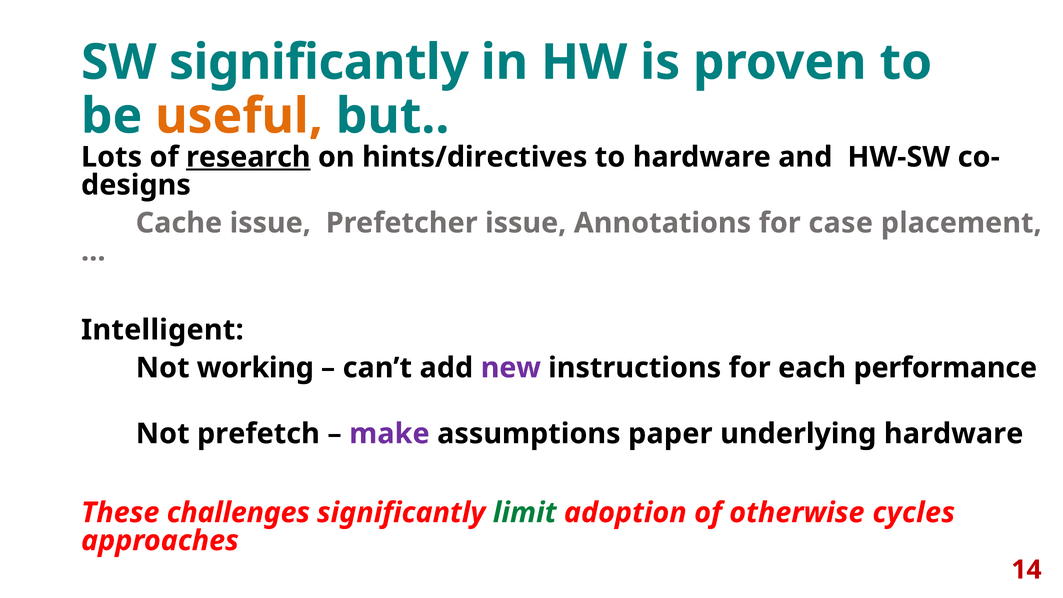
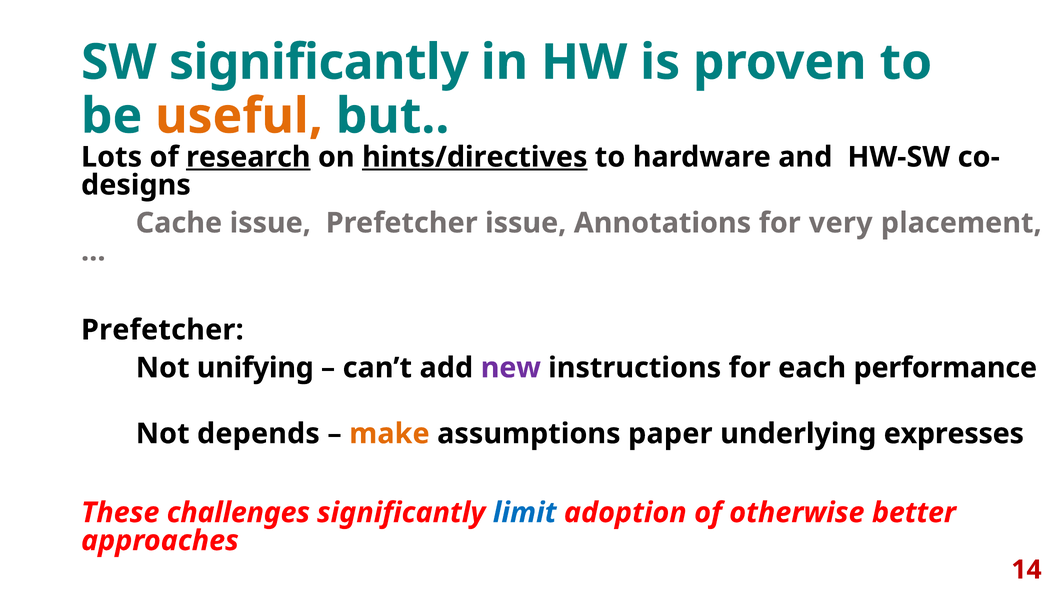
hints/directives underline: none -> present (475, 157)
case: case -> very (841, 223)
Intelligent: Intelligent -> Prefetcher (162, 330)
working: working -> unifying (255, 368)
prefetch: prefetch -> depends (258, 434)
make colour: purple -> orange (389, 434)
underlying hardware: hardware -> expresses (954, 434)
limit colour: green -> blue (525, 513)
cycles: cycles -> better (914, 513)
